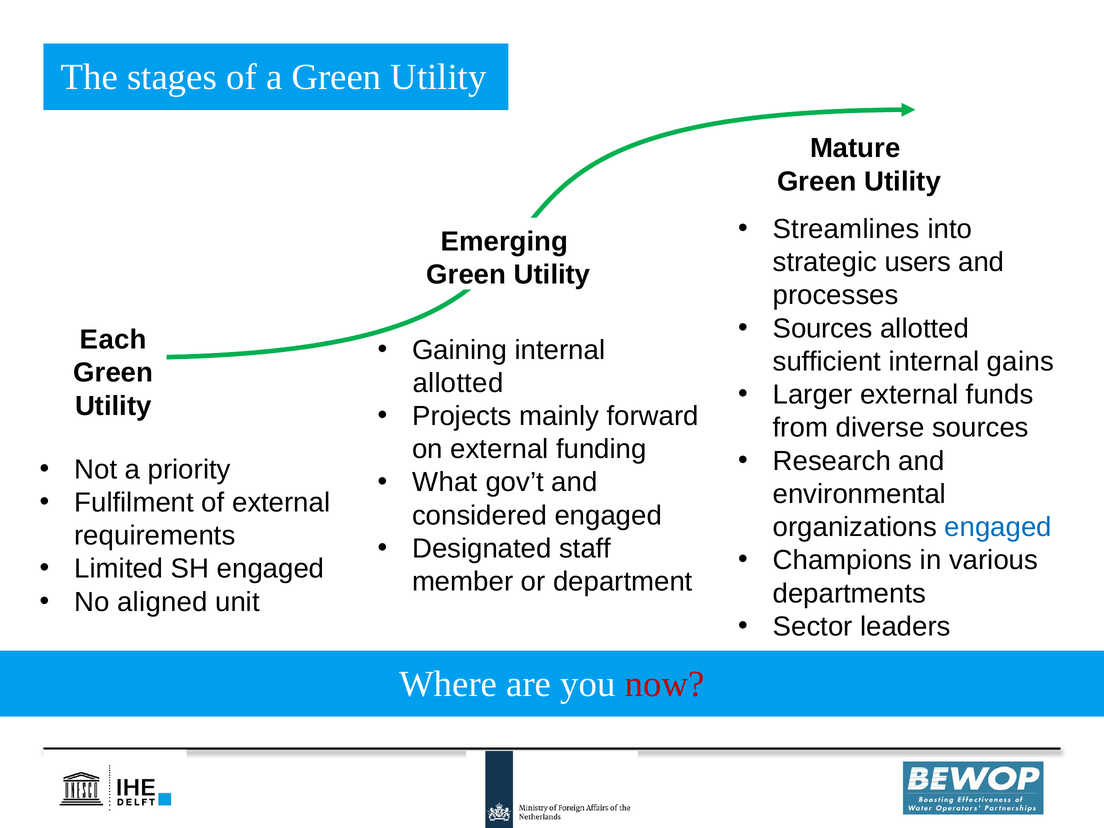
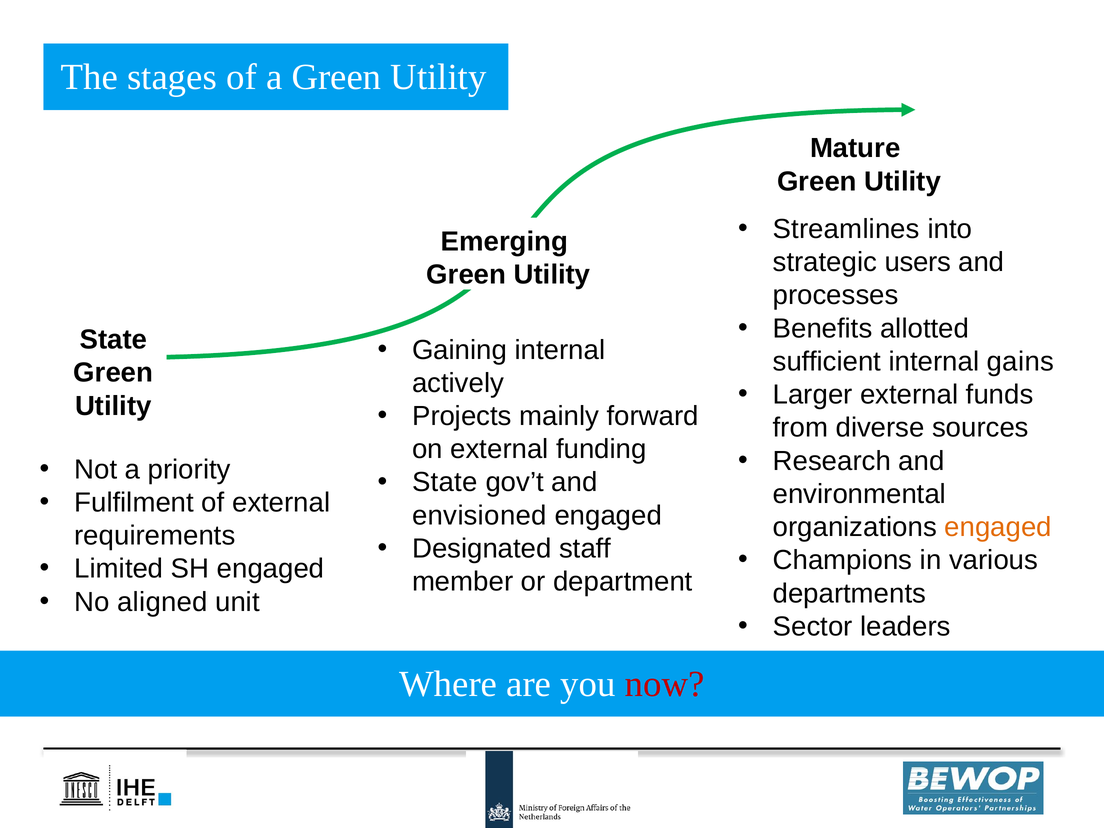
Sources: Sources -> Benefits (823, 328)
Each: Each -> State (113, 340)
allotted: allotted -> actively (458, 383)
What: What -> State (445, 482)
considered: considered -> envisioned (479, 516)
engaged colour: blue -> orange (998, 527)
